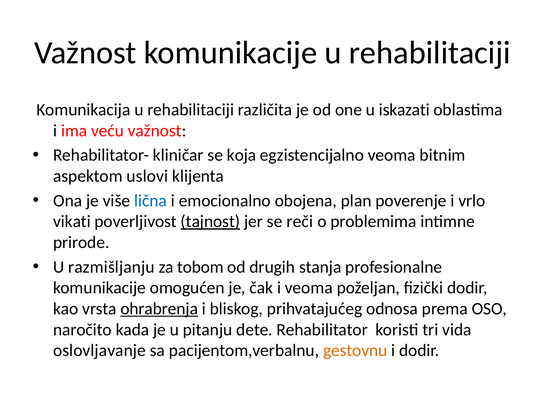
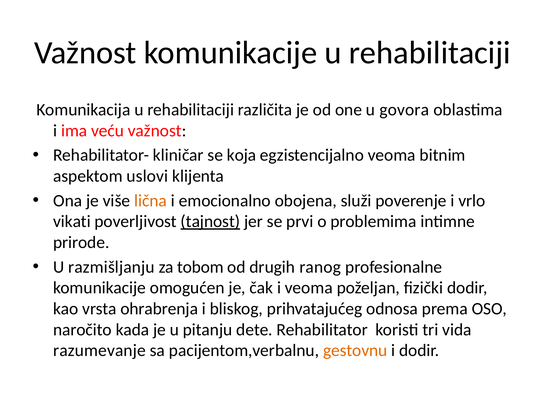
iskazati: iskazati -> govora (404, 110)
lična colour: blue -> orange (150, 201)
plan: plan -> služi (356, 201)
reči: reči -> prvi (300, 221)
stanja: stanja -> ranog (320, 267)
ohrabrenja underline: present -> none (159, 309)
oslovljavanje: oslovljavanje -> razumevanje (99, 350)
